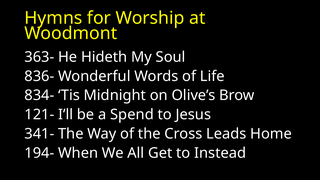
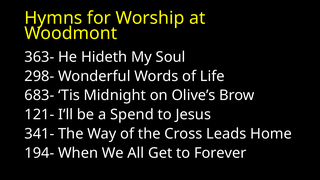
836-: 836- -> 298- (39, 76)
834-: 834- -> 683- (39, 95)
Instead: Instead -> Forever (220, 153)
